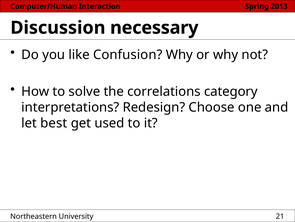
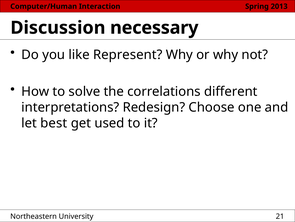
Confusion: Confusion -> Represent (128, 55)
category: category -> different (231, 91)
